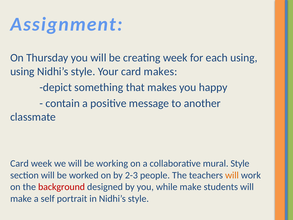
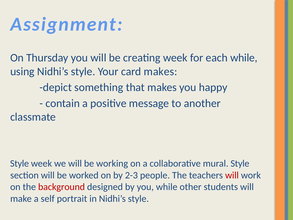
each using: using -> while (244, 58)
Card: Card -> Style (20, 163)
will colour: orange -> red (232, 175)
while make: make -> other (191, 187)
